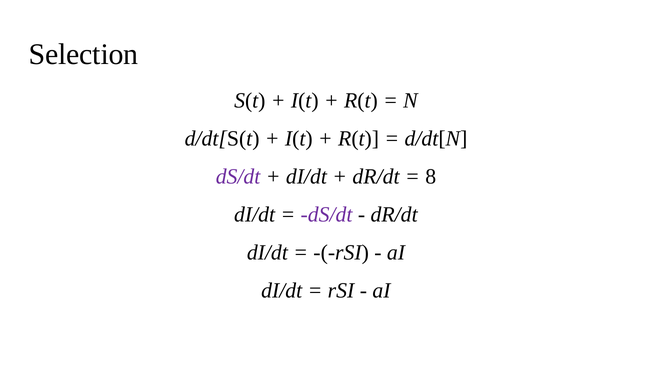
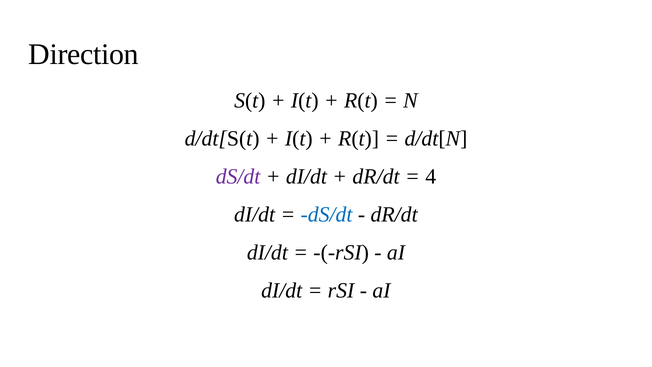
Selection: Selection -> Direction (84, 54)
8: 8 -> 4 (431, 176)
dS/dt colour: purple -> blue (327, 214)
